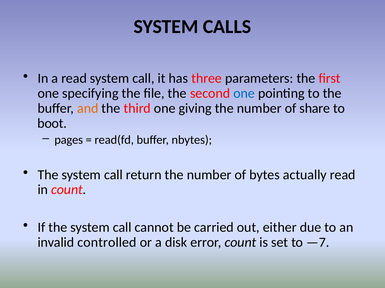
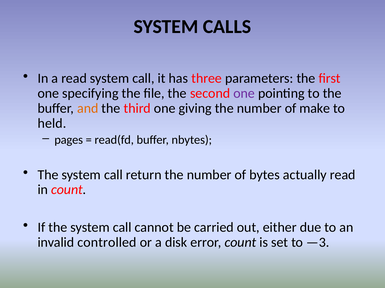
one colour: blue -> purple (244, 94)
share: share -> make (315, 109)
boot: boot -> held (52, 124)
—7: —7 -> —3 (318, 243)
